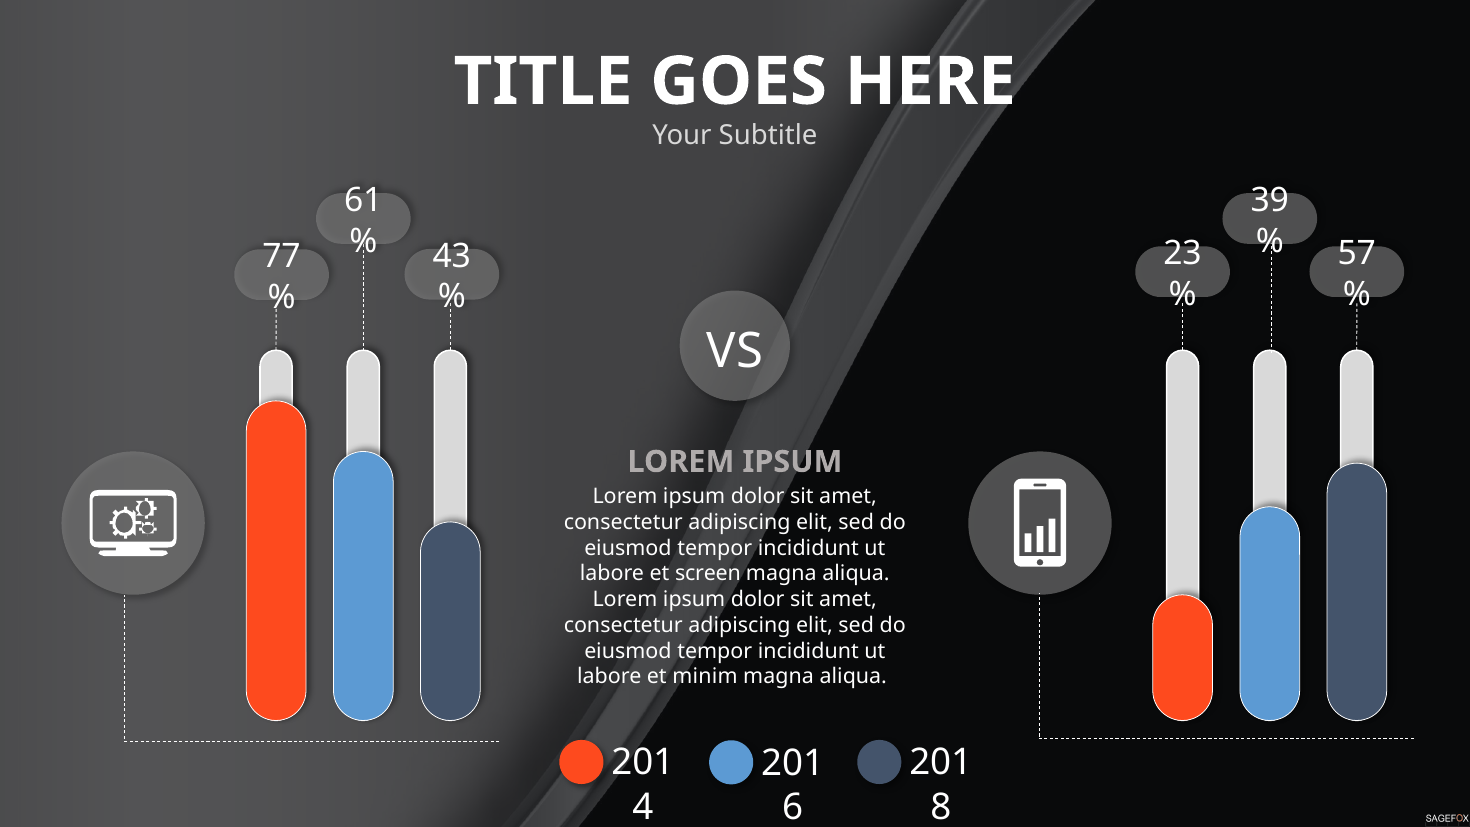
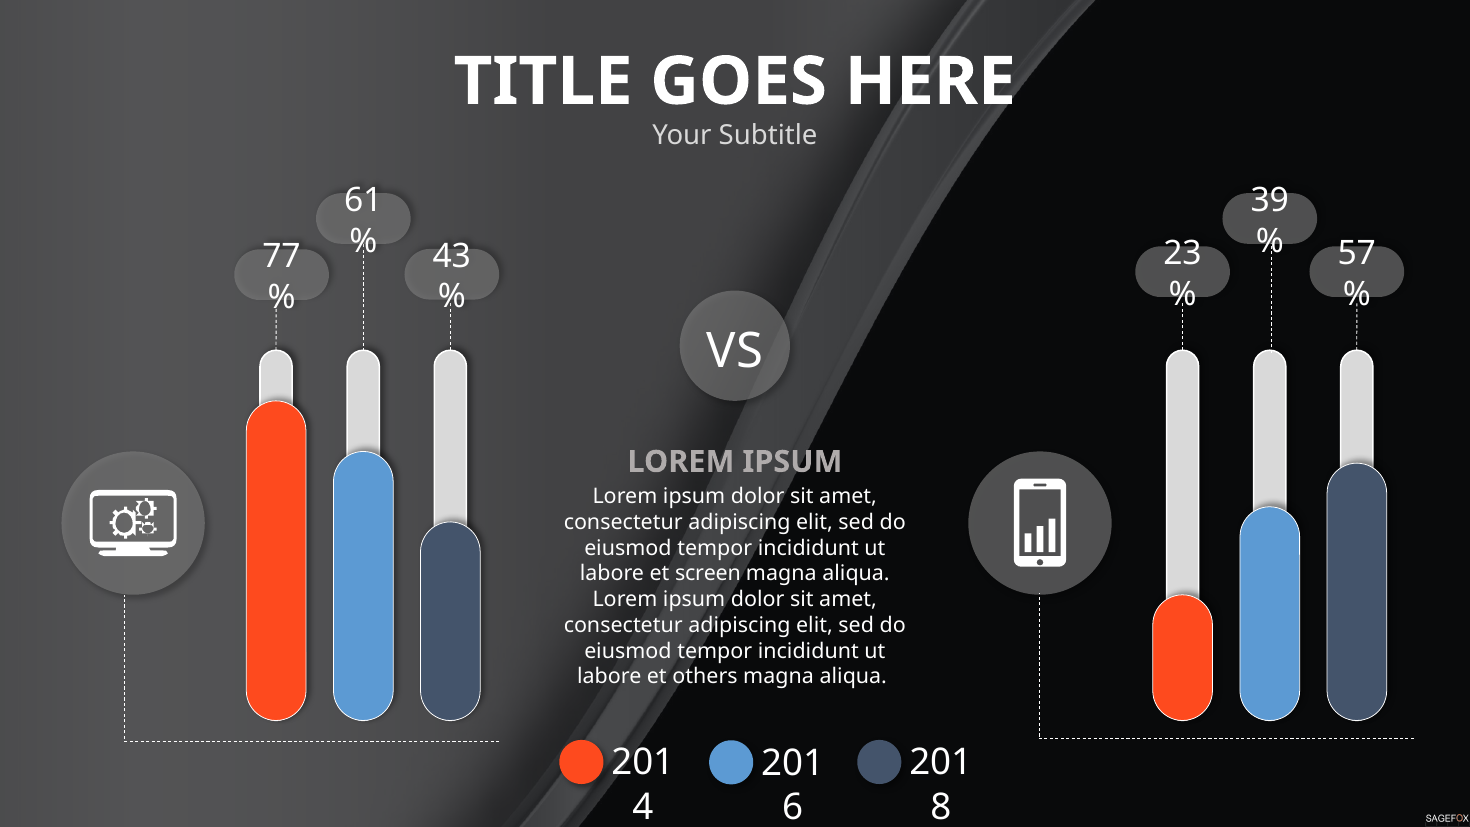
minim: minim -> others (705, 677)
